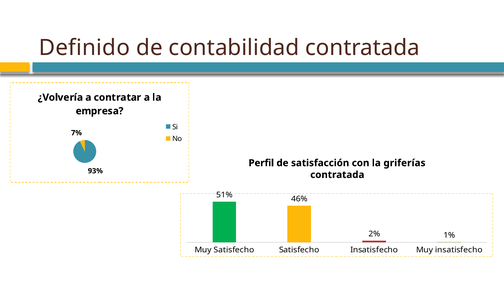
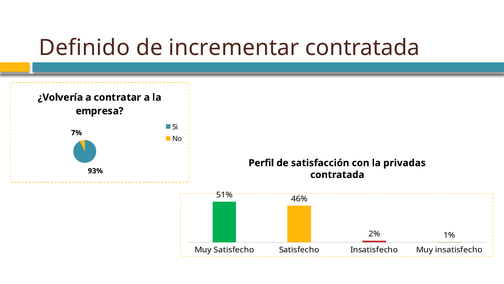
contabilidad: contabilidad -> incrementar (234, 48)
griferías: griferías -> privadas (404, 163)
